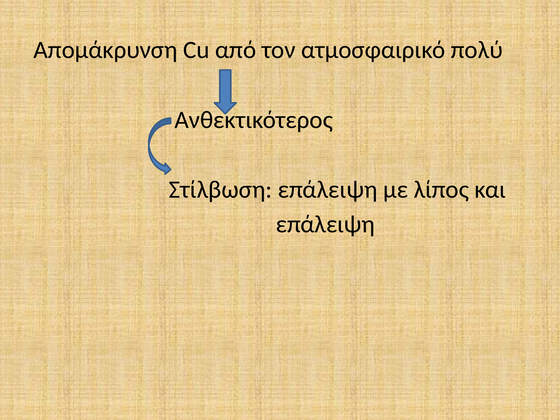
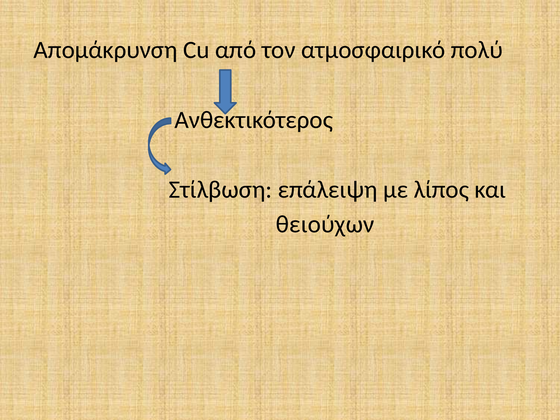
επάλειψη: επάλειψη -> θειούχων (325, 224)
